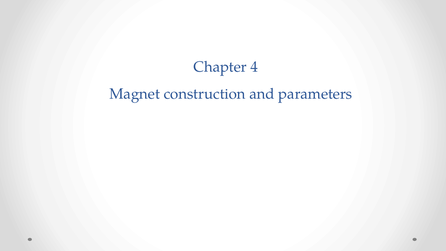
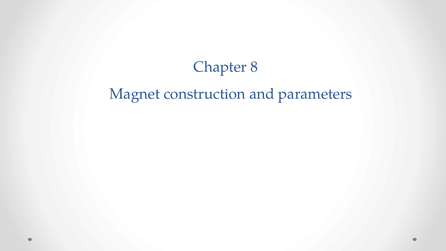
4: 4 -> 8 (254, 67)
